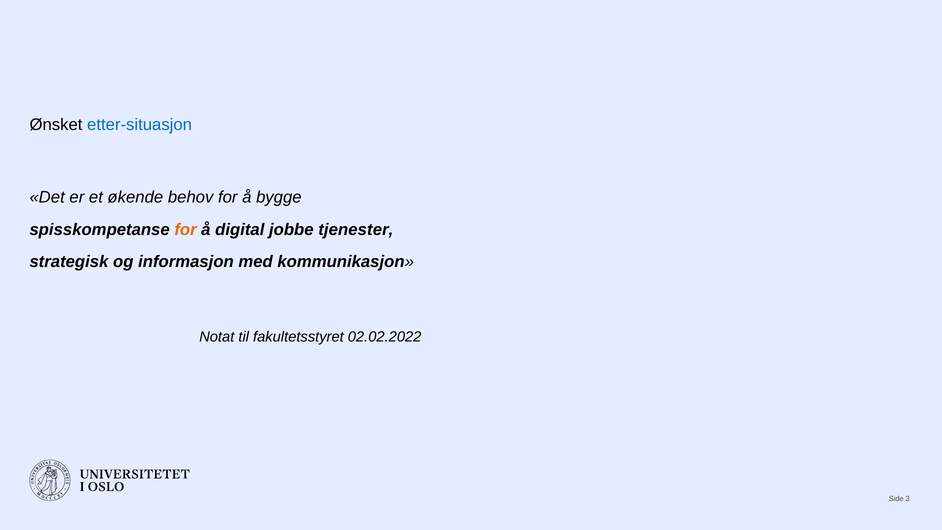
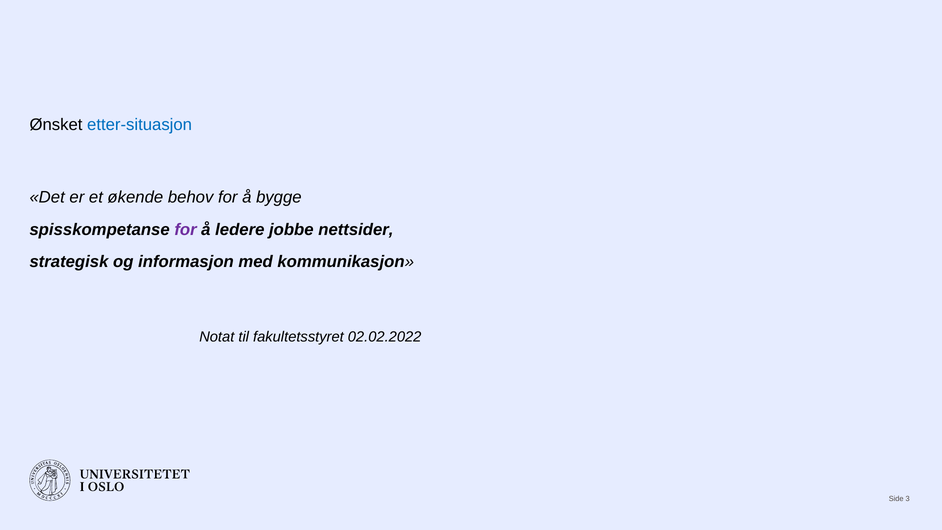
for colour: orange -> purple (186, 229)
digital: digital -> ledere (240, 229)
tjenester: tjenester -> nettsider (356, 229)
